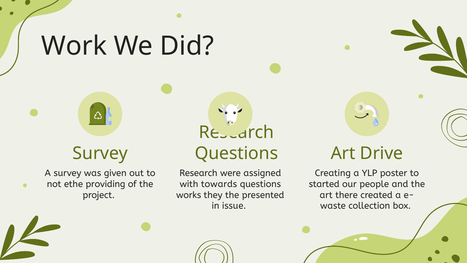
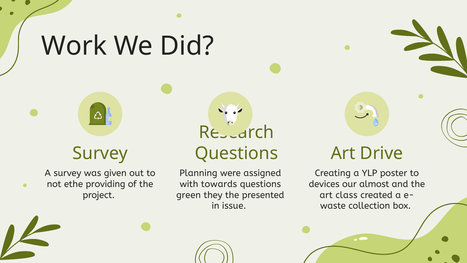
Research: Research -> Planning (198, 173)
started: started -> devices (324, 184)
people: people -> almost (374, 184)
works: works -> green (189, 195)
there: there -> class (346, 195)
